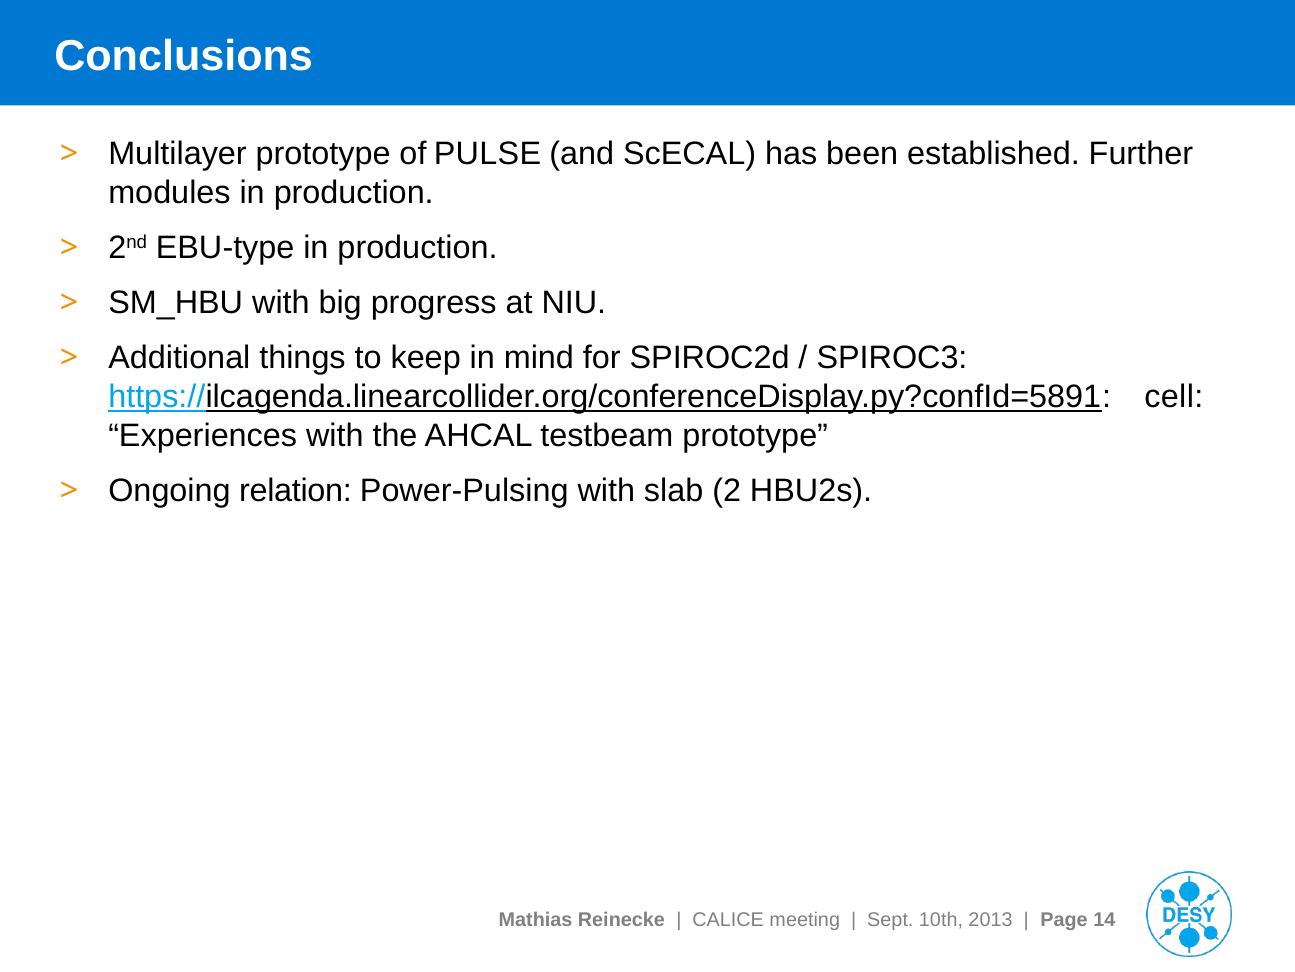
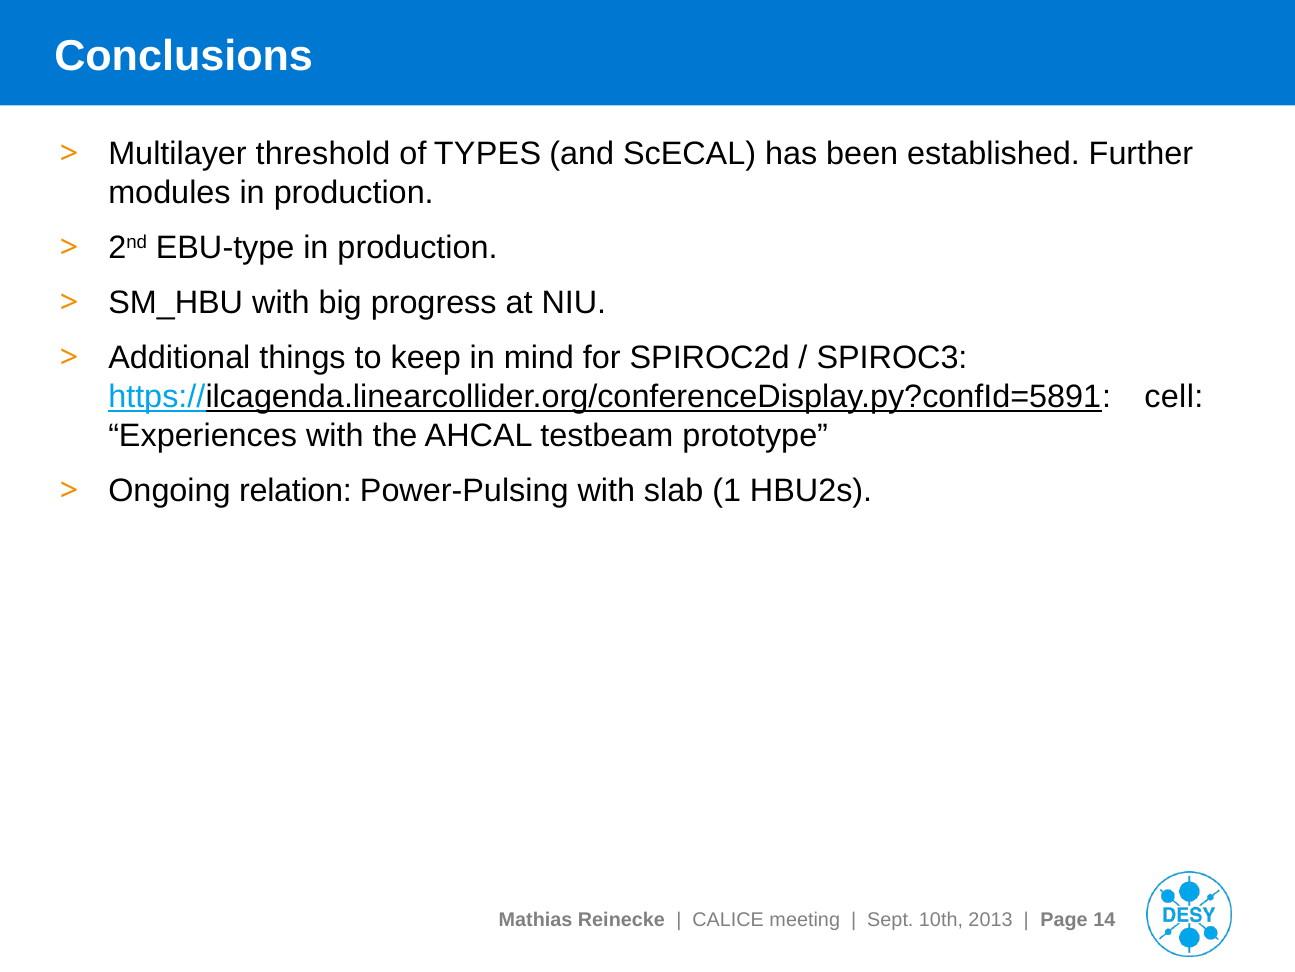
Multilayer prototype: prototype -> threshold (323, 154)
PULSE: PULSE -> TYPES (487, 154)
2: 2 -> 1 (727, 490)
